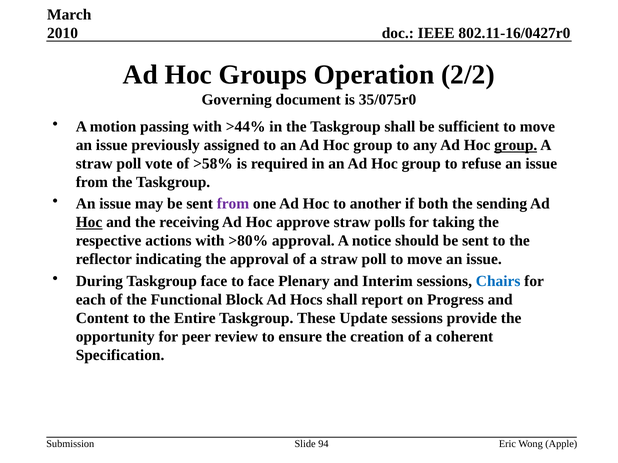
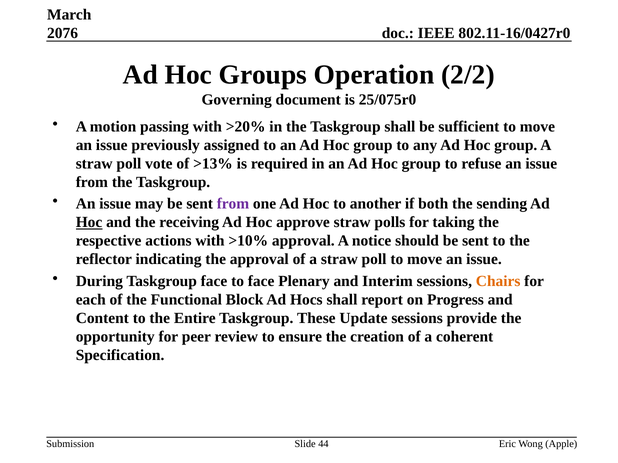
2010: 2010 -> 2076 (63, 33)
35/075r0: 35/075r0 -> 25/075r0 (388, 100)
>44%: >44% -> >20% (246, 127)
group underline: present -> none (516, 145)
>58%: >58% -> >13% (213, 164)
>80%: >80% -> >10% (248, 241)
Chairs colour: blue -> orange (498, 281)
94: 94 -> 44 (323, 445)
